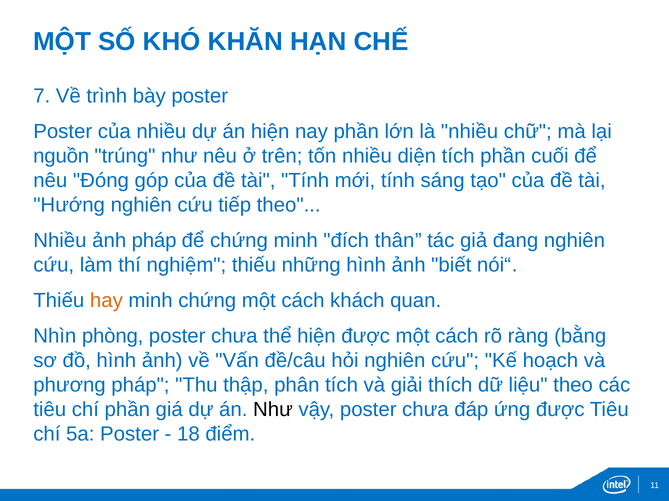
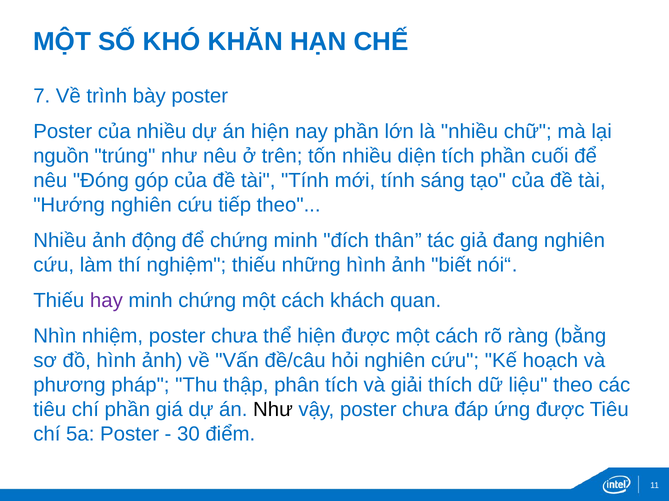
ảnh pháp: pháp -> động (154, 241)
hay colour: orange -> purple (106, 301)
phòng: phòng -> nhiệm (113, 337)
18: 18 -> 30 (188, 435)
